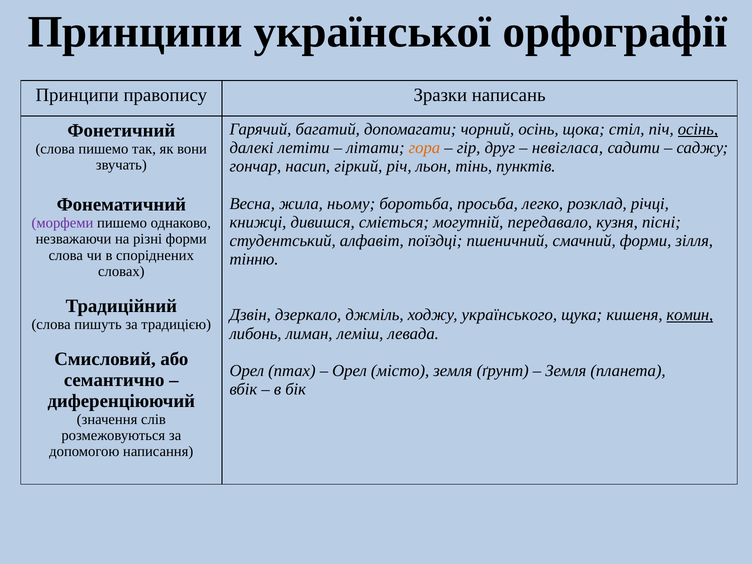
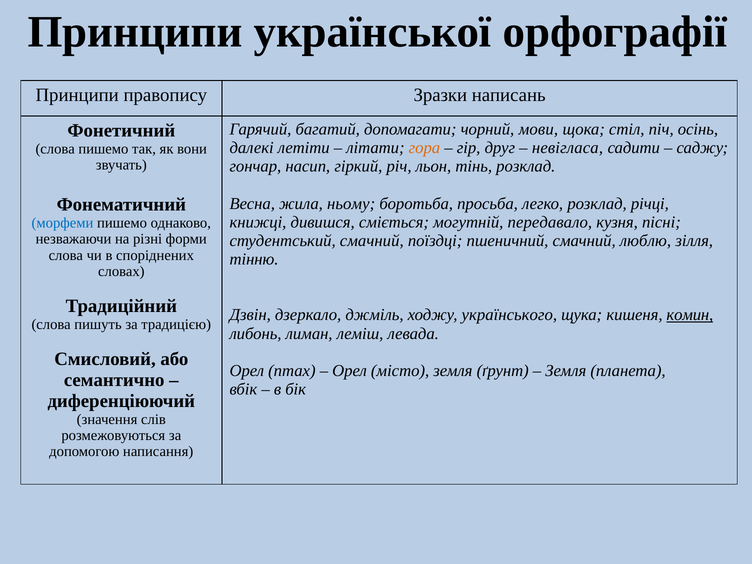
чорний осінь: осінь -> мови (538, 129)
осінь underline: present -> none (698, 129)
тінь пунктів: пунктів -> розклад (526, 166)
морфеми colour: purple -> blue (62, 223)
студентський алфавіт: алфавіт -> смачний (372, 241)
смачний форми: форми -> люблю (645, 241)
